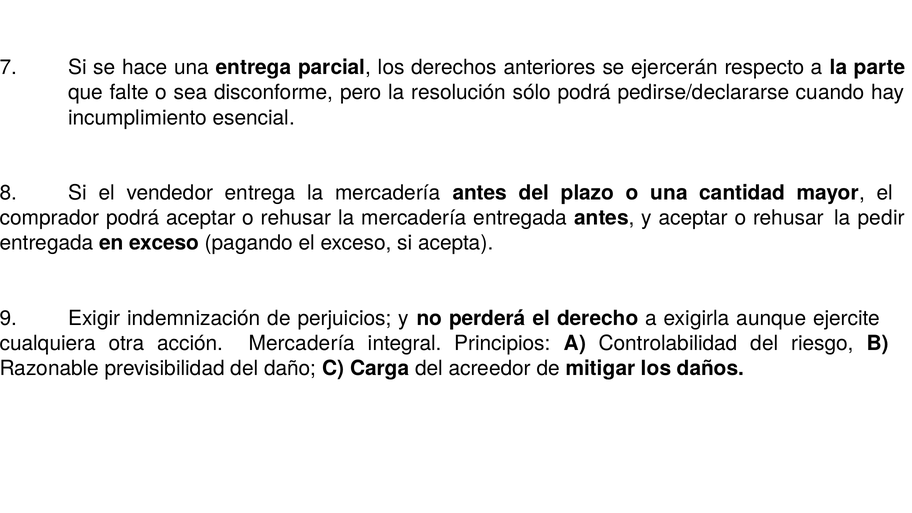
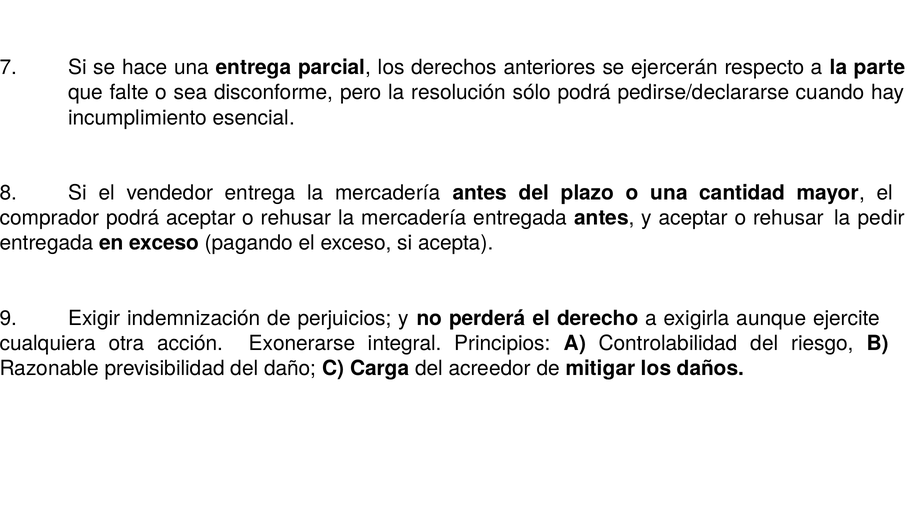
acción Mercadería: Mercadería -> Exonerarse (302, 343)
